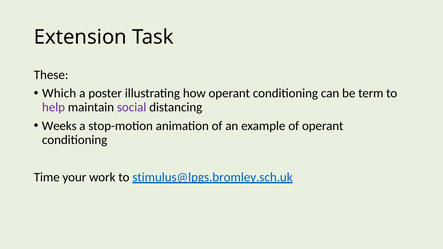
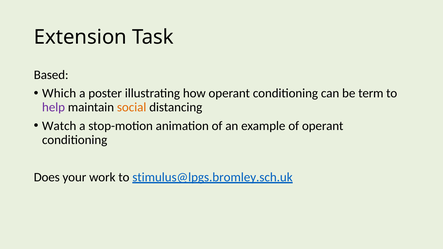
These: These -> Based (51, 75)
social colour: purple -> orange (132, 107)
Weeks: Weeks -> Watch (59, 126)
Time: Time -> Does (47, 177)
